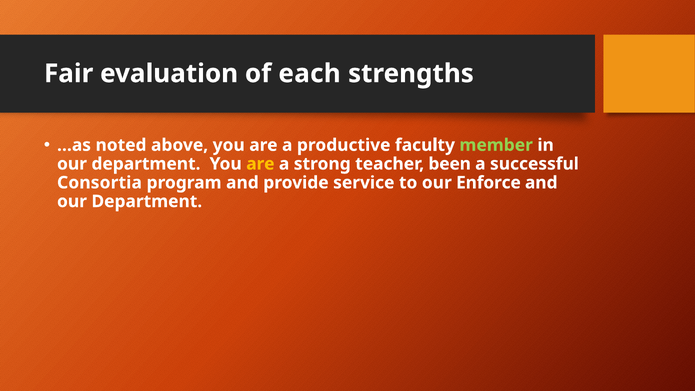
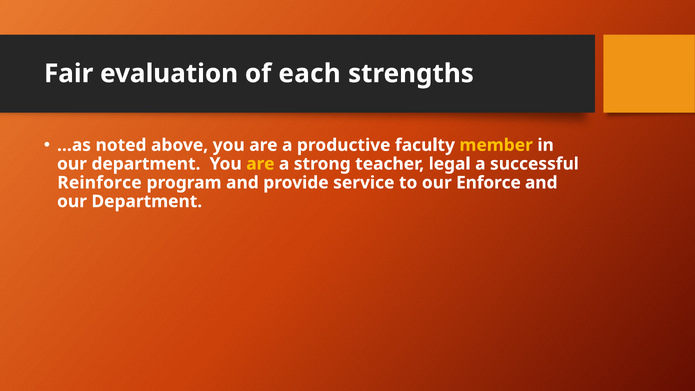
member colour: light green -> yellow (496, 145)
been: been -> legal (450, 164)
Consortia: Consortia -> Reinforce (99, 183)
